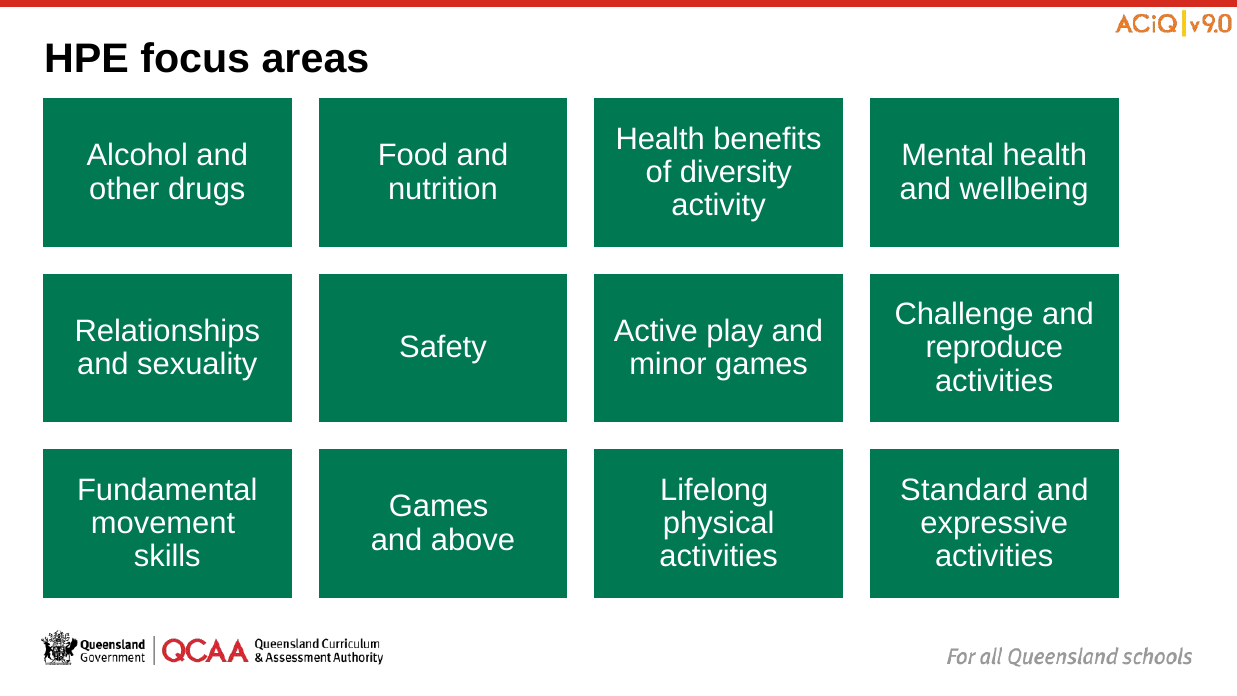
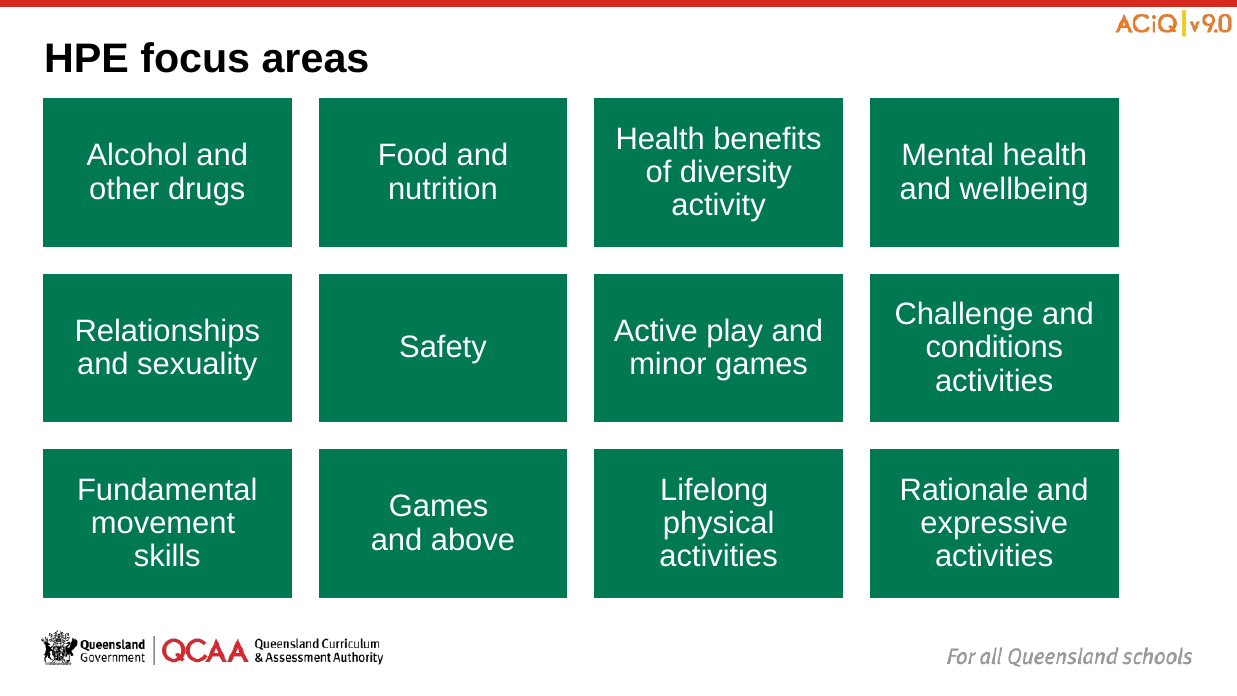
reproduce: reproduce -> conditions (994, 348)
Standard: Standard -> Rationale (964, 490)
